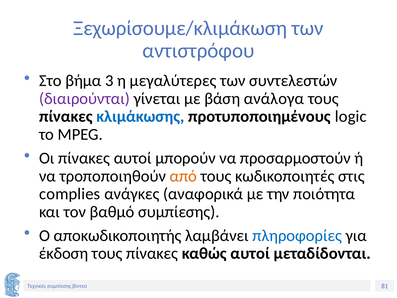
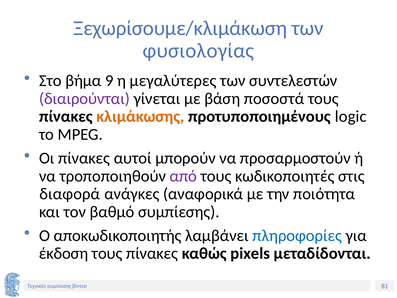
αντιστρόφου: αντιστρόφου -> φυσιολογίας (198, 51)
3: 3 -> 9 (109, 81)
ανάλογα: ανάλογα -> ποσοστά (274, 99)
κλιμάκωσης colour: blue -> orange (140, 116)
από colour: orange -> purple (183, 176)
complies: complies -> διαφορά (70, 194)
καθώς αυτοί: αυτοί -> pixels (250, 253)
